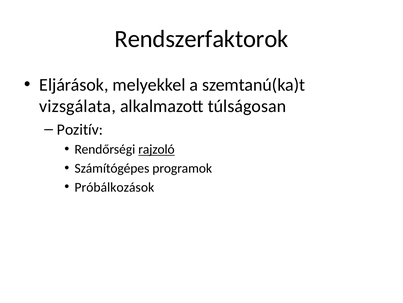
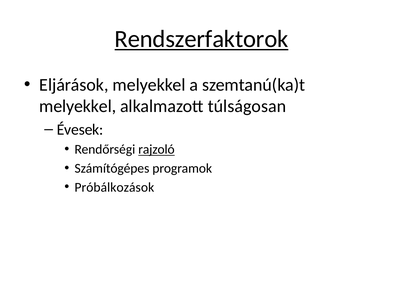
Rendszerfaktorok underline: none -> present (201, 39)
vizsgálata: vizsgálata -> melyekkel (78, 106)
Pozitív: Pozitív -> Évesek (80, 129)
